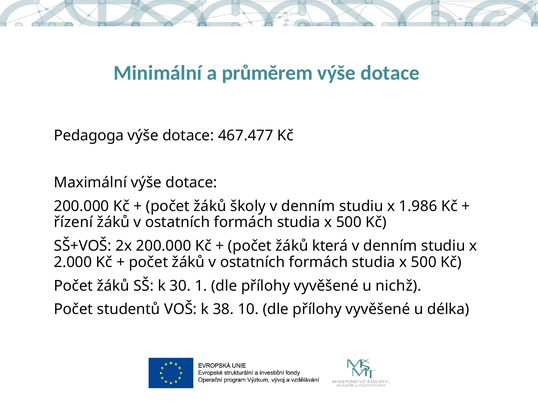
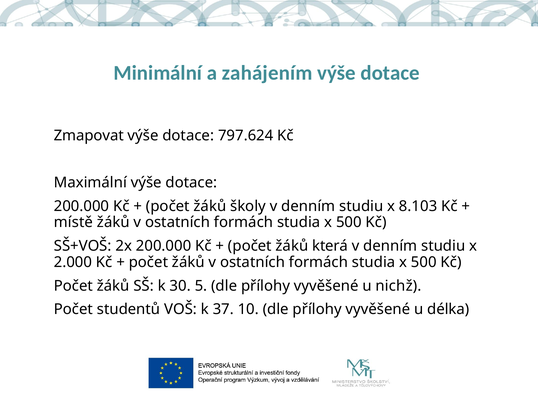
průměrem: průměrem -> zahájením (267, 73)
Pedagoga: Pedagoga -> Zmapovat (89, 136)
467.477: 467.477 -> 797.624 (246, 136)
1.986: 1.986 -> 8.103 (418, 207)
řízení: řízení -> místě (73, 223)
1: 1 -> 5 (201, 286)
38: 38 -> 37 (223, 310)
